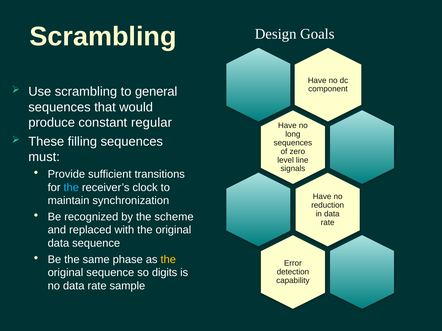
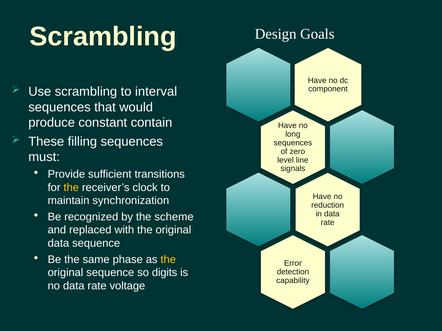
general: general -> interval (156, 92)
regular: regular -> contain (152, 123)
the colour: light blue -> yellow (71, 188)
sample: sample -> voltage (127, 286)
